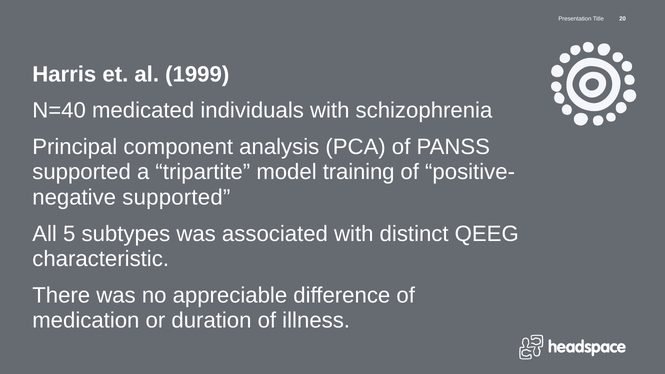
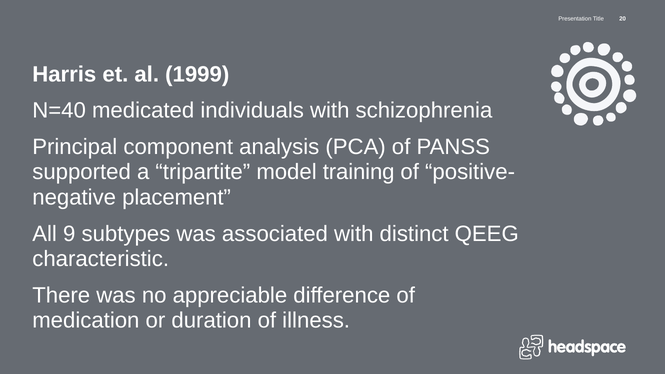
supported: supported -> placement (176, 197)
5: 5 -> 9 (69, 234)
